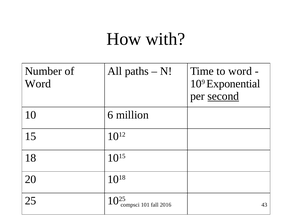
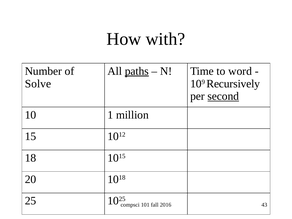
paths underline: none -> present (137, 71)
Word: Word -> Solve (38, 84)
Exponential: Exponential -> Recursively (233, 84)
6: 6 -> 1 (110, 115)
